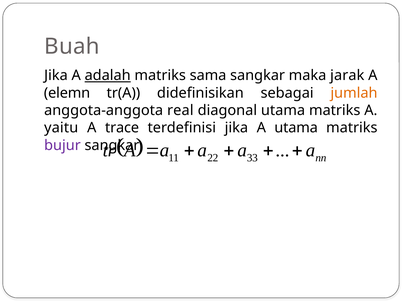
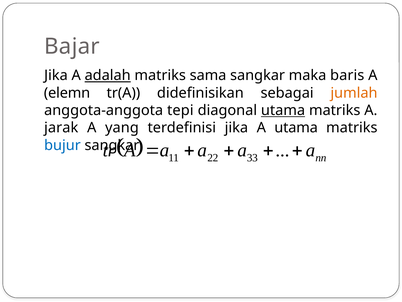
Buah: Buah -> Bajar (72, 46)
jarak: jarak -> baris (347, 75)
real: real -> tepi (180, 110)
utama underline: none -> present (283, 110)
yaitu: yaitu -> jarak (61, 128)
trace: trace -> yang (122, 128)
bujur colour: purple -> blue (62, 145)
